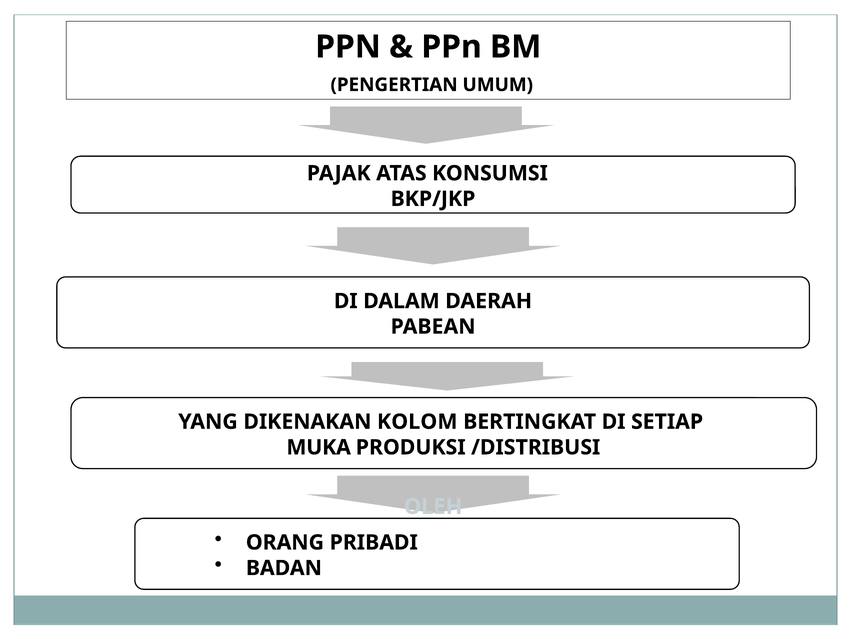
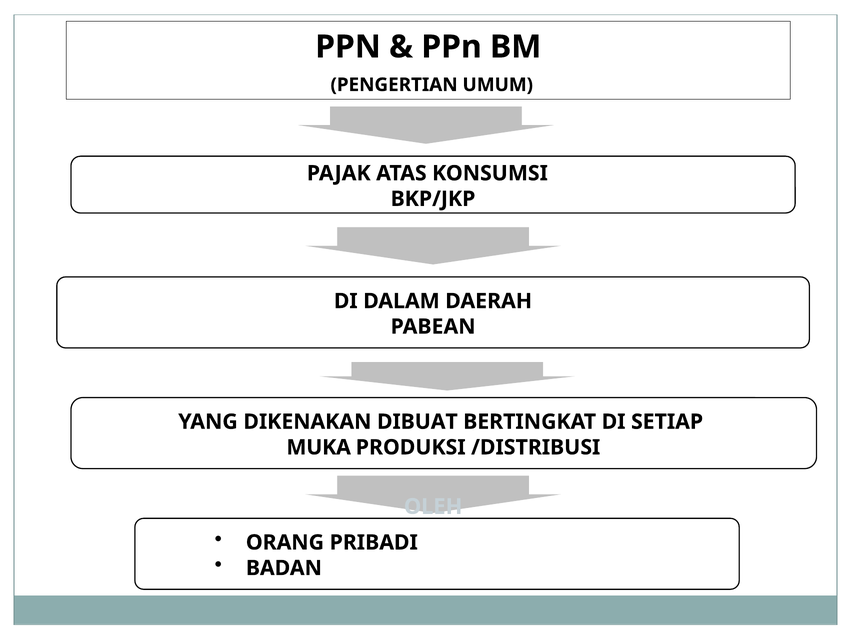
KOLOM: KOLOM -> DIBUAT (417, 422)
